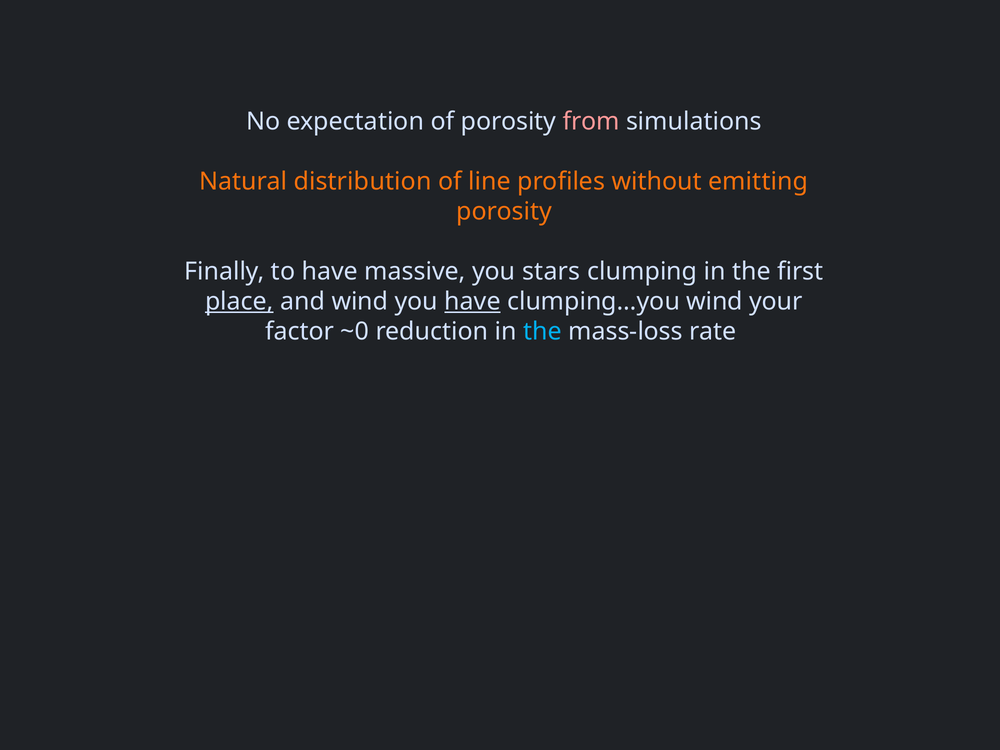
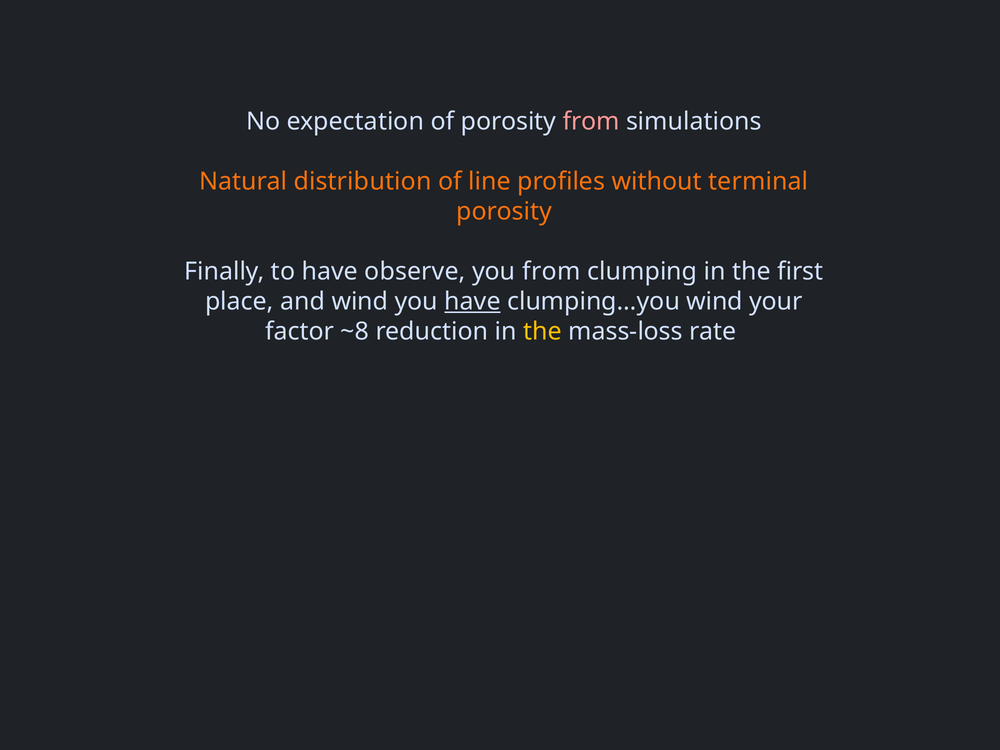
emitting: emitting -> terminal (758, 182)
massive: massive -> observe (415, 272)
you stars: stars -> from (551, 272)
place underline: present -> none (239, 302)
~0: ~0 -> ~8 (355, 332)
the colour: light blue -> yellow (542, 332)
